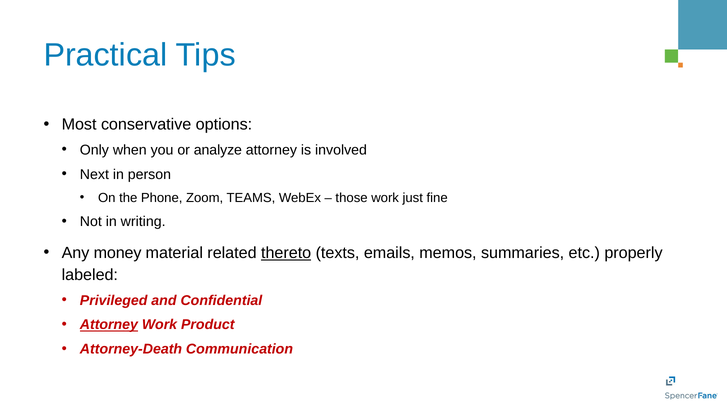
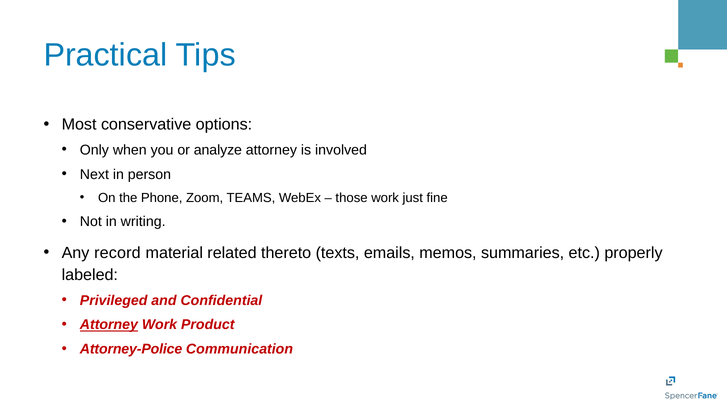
money: money -> record (117, 253)
thereto underline: present -> none (286, 253)
Attorney-Death: Attorney-Death -> Attorney-Police (131, 349)
